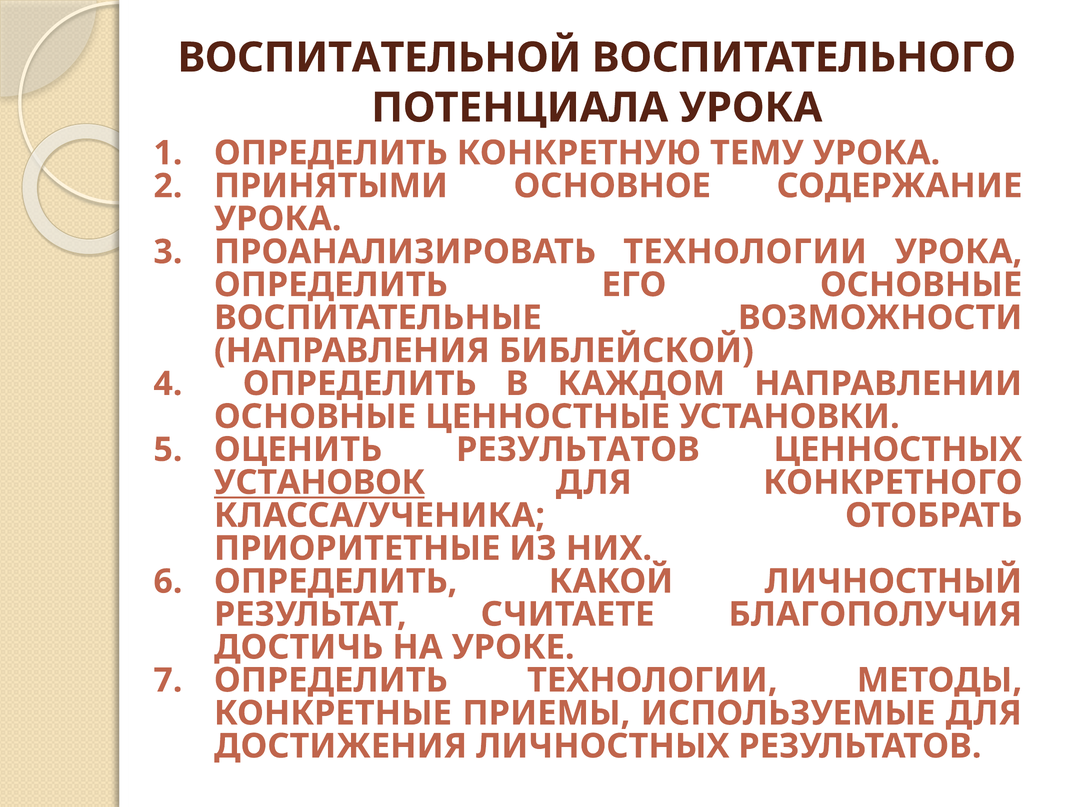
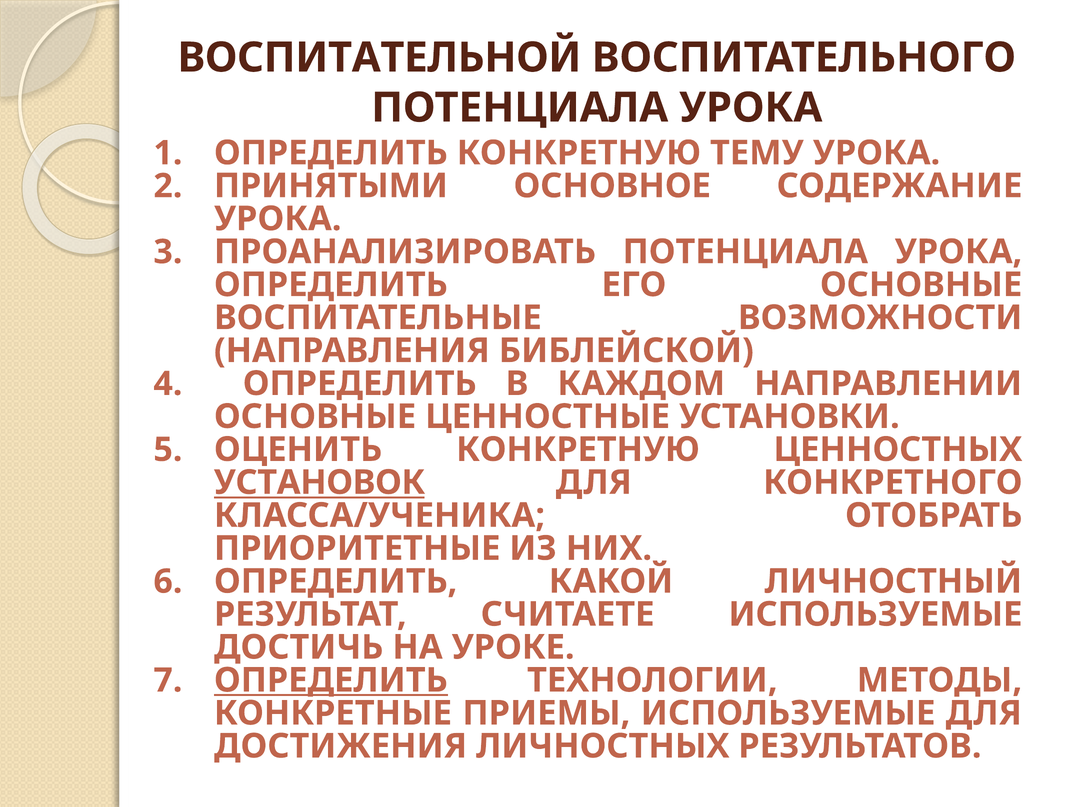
ПРОАНАЛИЗИРОВАТЬ ТЕХНОЛОГИИ: ТЕХНОЛОГИИ -> ПОТЕНЦИАЛА (745, 252)
ОЦЕНИТЬ РЕЗУЛЬТАТОВ: РЕЗУЛЬТАТОВ -> КОНКРЕТНУЮ (578, 450)
СЧИТАЕТЕ БЛАГОПОЛУЧИЯ: БЛАГОПОЛУЧИЯ -> ИСПОЛЬЗУЕМЫЕ (875, 614)
ОПРЕДЕЛИТЬ underline: none -> present (331, 680)
